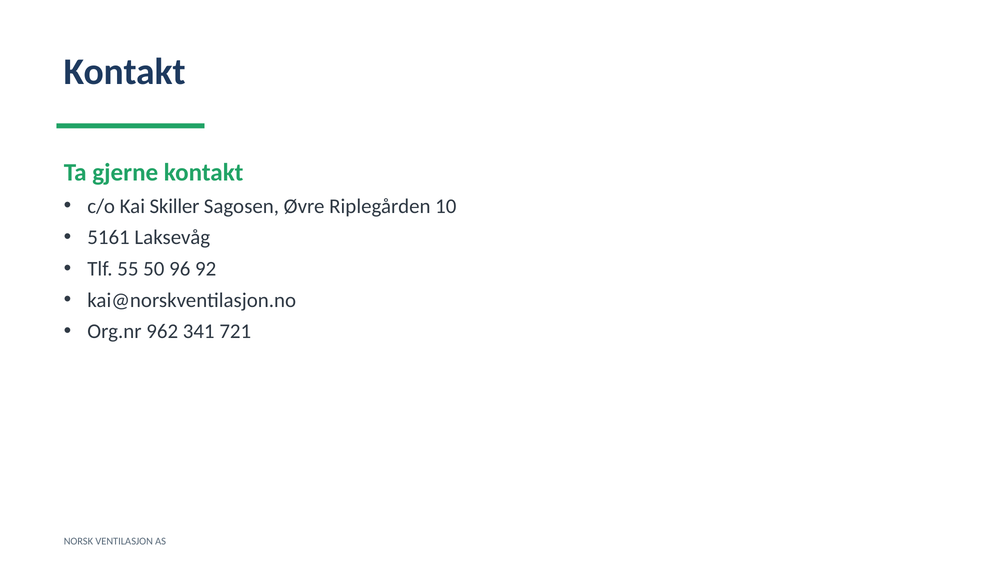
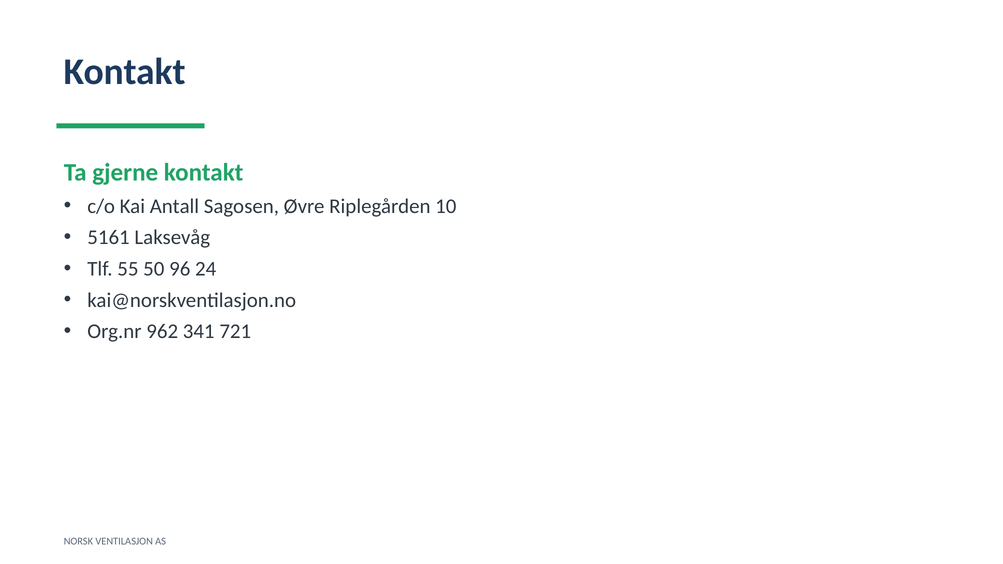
Skiller: Skiller -> Antall (174, 206)
92: 92 -> 24 (206, 269)
